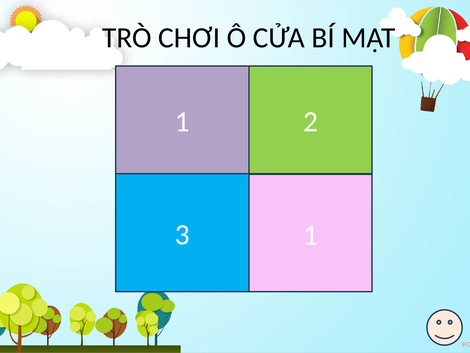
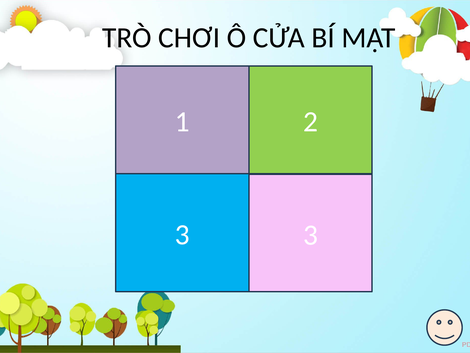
3 1: 1 -> 3 (311, 235)
